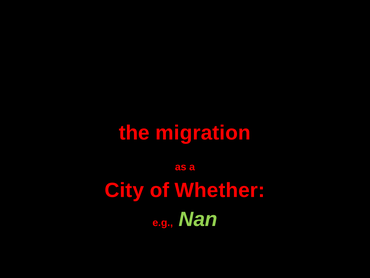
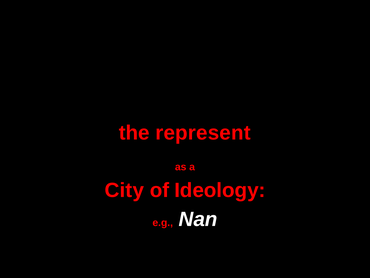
migration: migration -> represent (203, 133)
Whether: Whether -> Ideology (220, 190)
Nan colour: light green -> white (198, 219)
